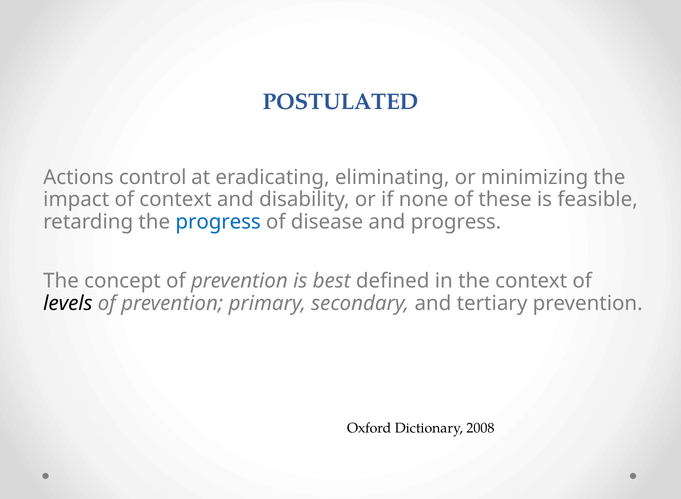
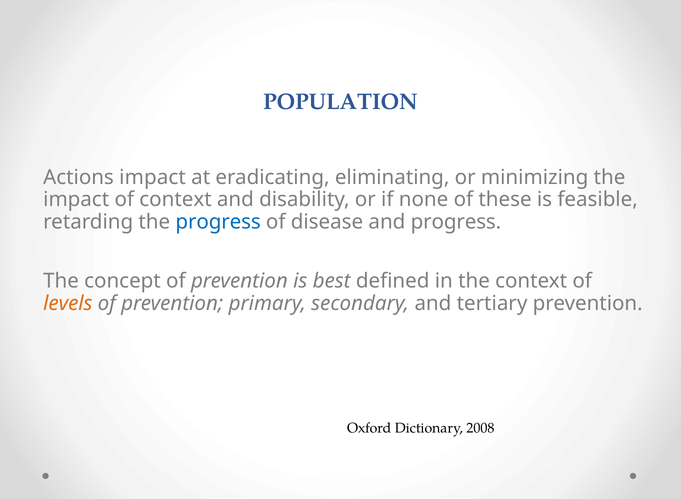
POSTULATED: POSTULATED -> POPULATION (341, 102)
Actions control: control -> impact (153, 177)
levels colour: black -> orange (68, 303)
